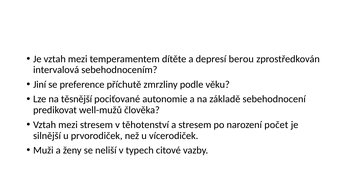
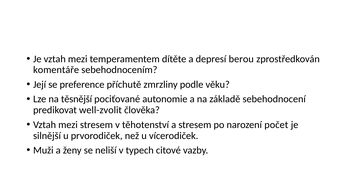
intervalová: intervalová -> komentáře (56, 70)
Jiní: Jiní -> Její (40, 85)
well-mužů: well-mužů -> well-zvolit (100, 110)
